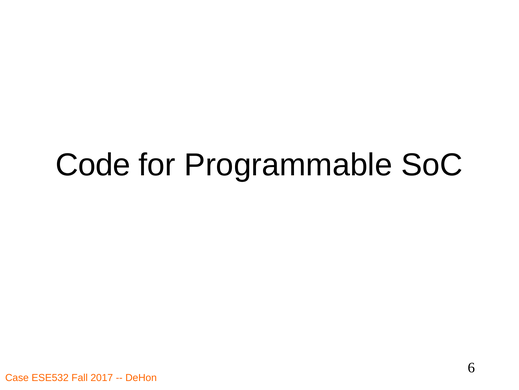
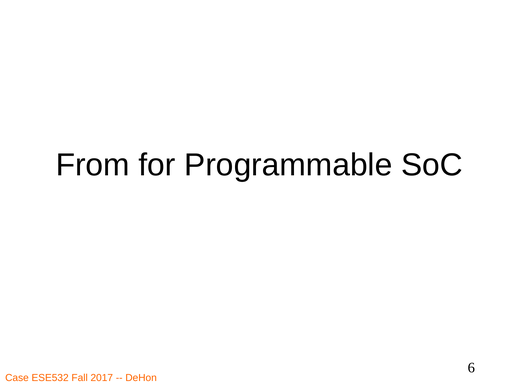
Code: Code -> From (93, 165)
